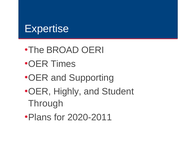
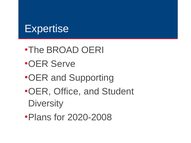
Times: Times -> Serve (63, 64)
Highly: Highly -> Office (67, 92)
Through: Through -> Diversity (46, 104)
2020-2011: 2020-2011 -> 2020-2008 (90, 117)
